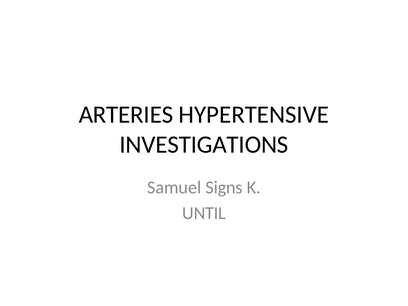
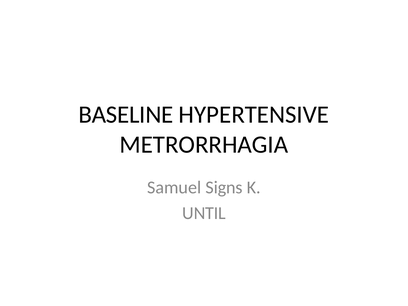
ARTERIES: ARTERIES -> BASELINE (126, 115)
INVESTIGATIONS: INVESTIGATIONS -> METRORRHAGIA (204, 145)
